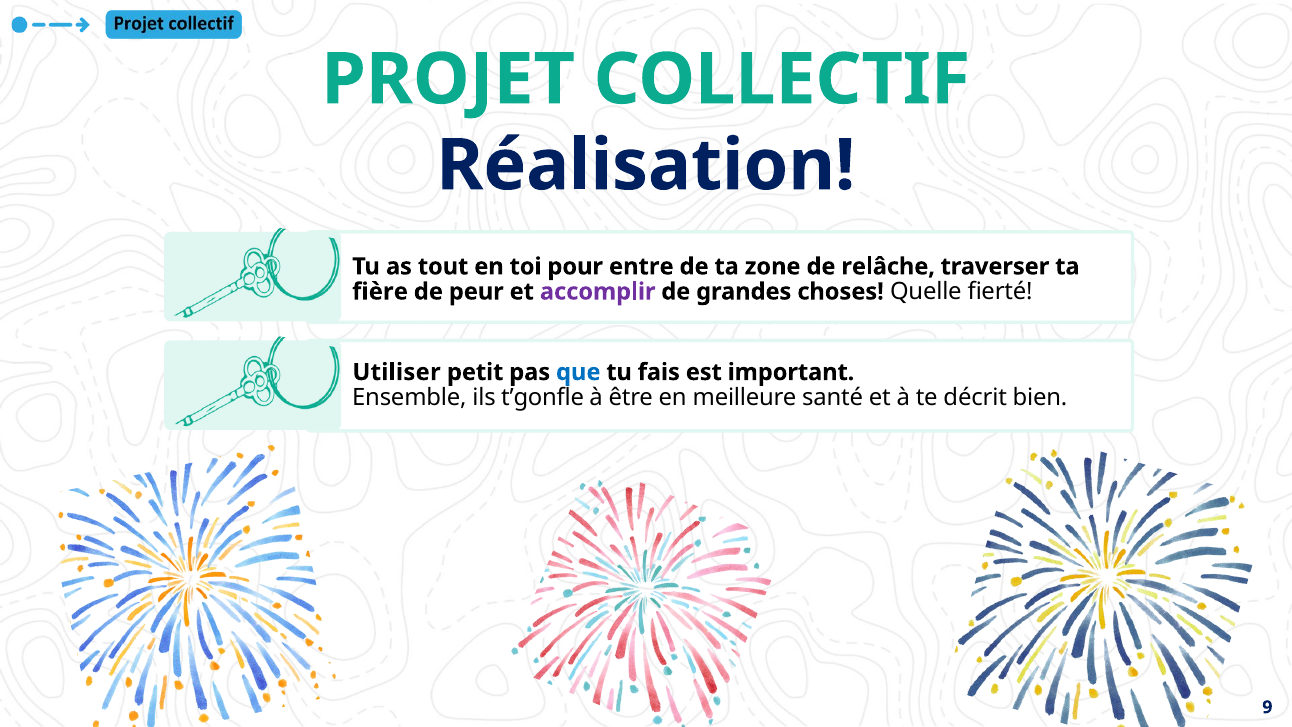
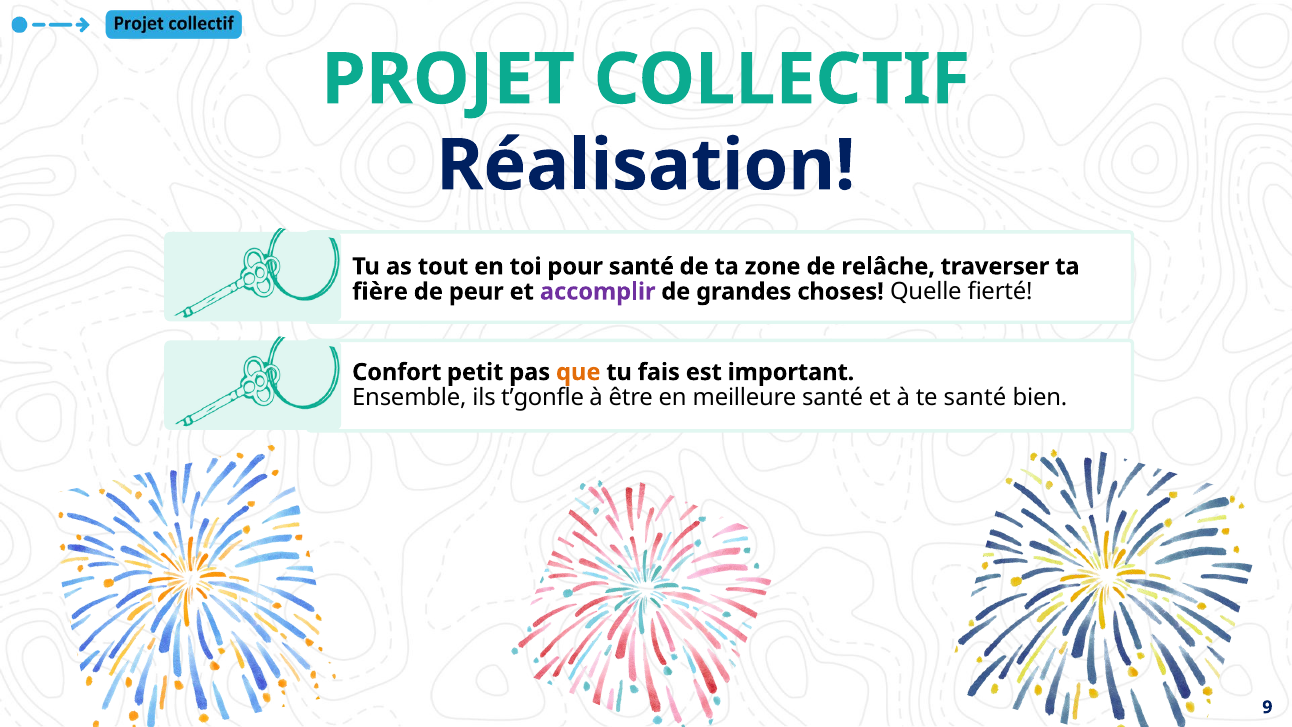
pour entre: entre -> santé (641, 266)
Utiliser: Utiliser -> Confort (397, 372)
que colour: blue -> orange (578, 372)
te décrit: décrit -> santé (975, 397)
